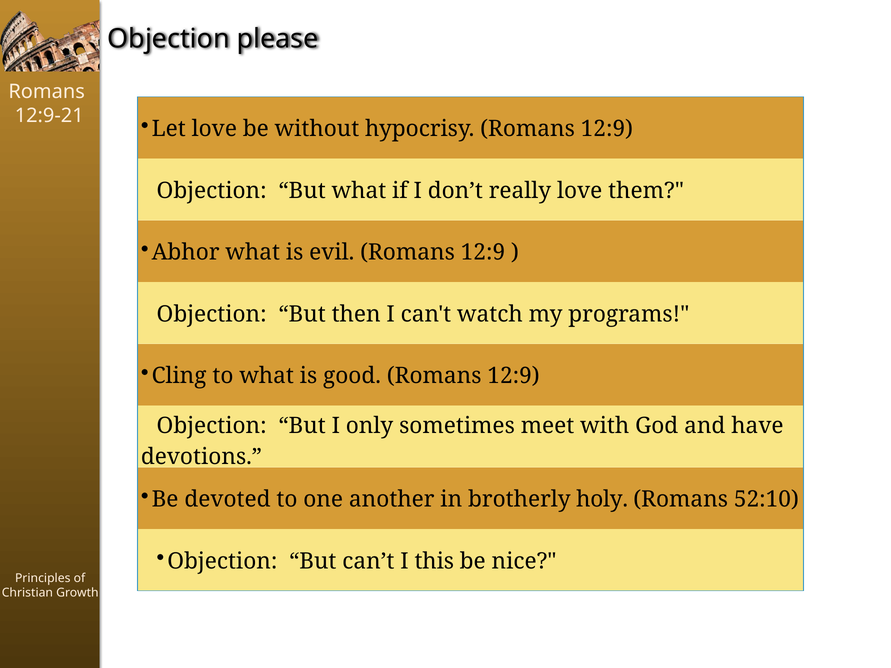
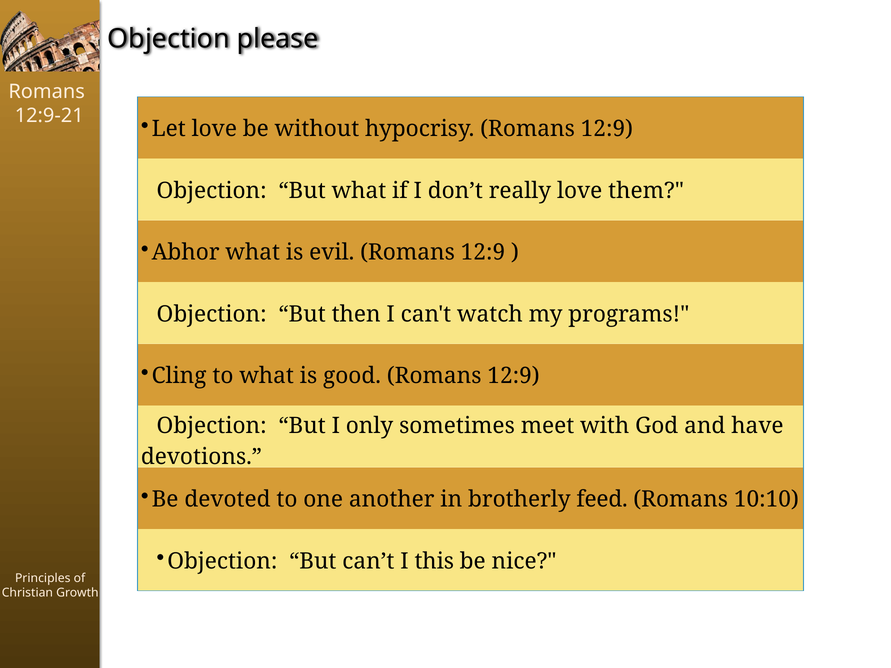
holy: holy -> feed (602, 500)
52:10: 52:10 -> 10:10 (766, 500)
